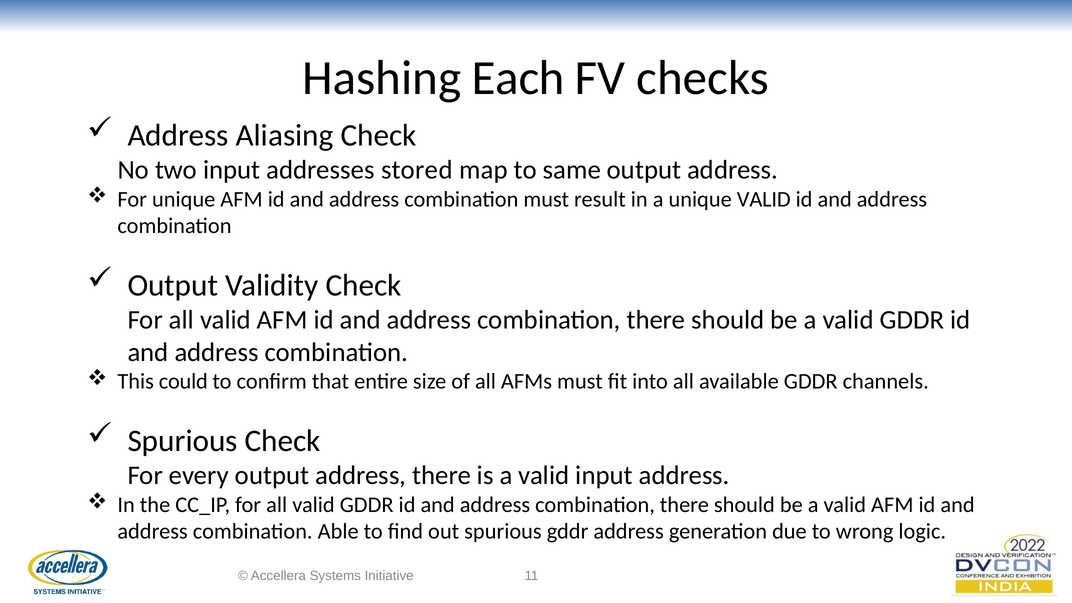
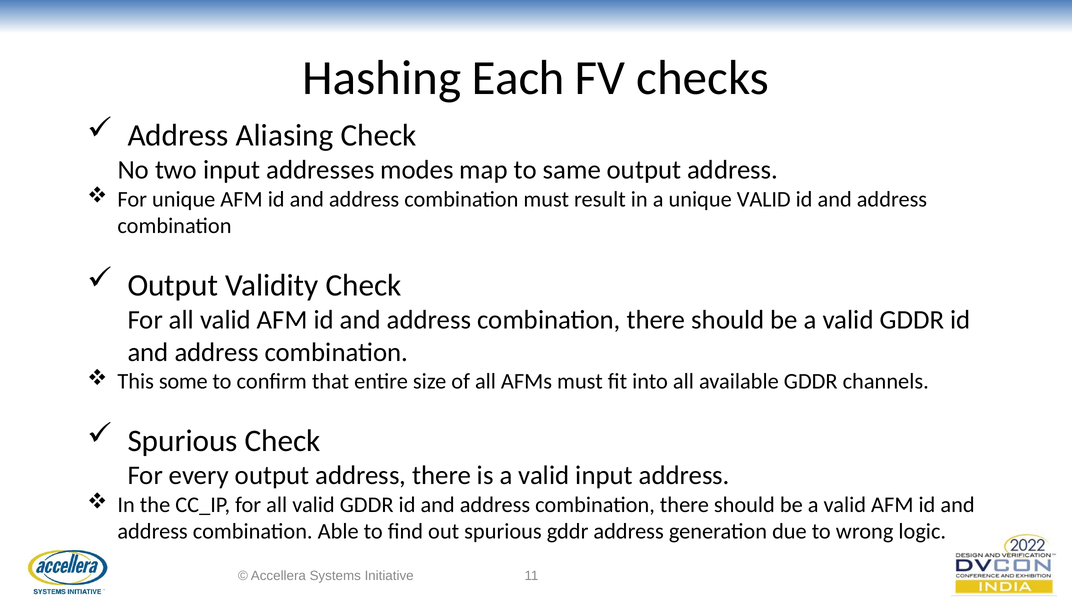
stored: stored -> modes (417, 170)
could: could -> some (183, 381)
